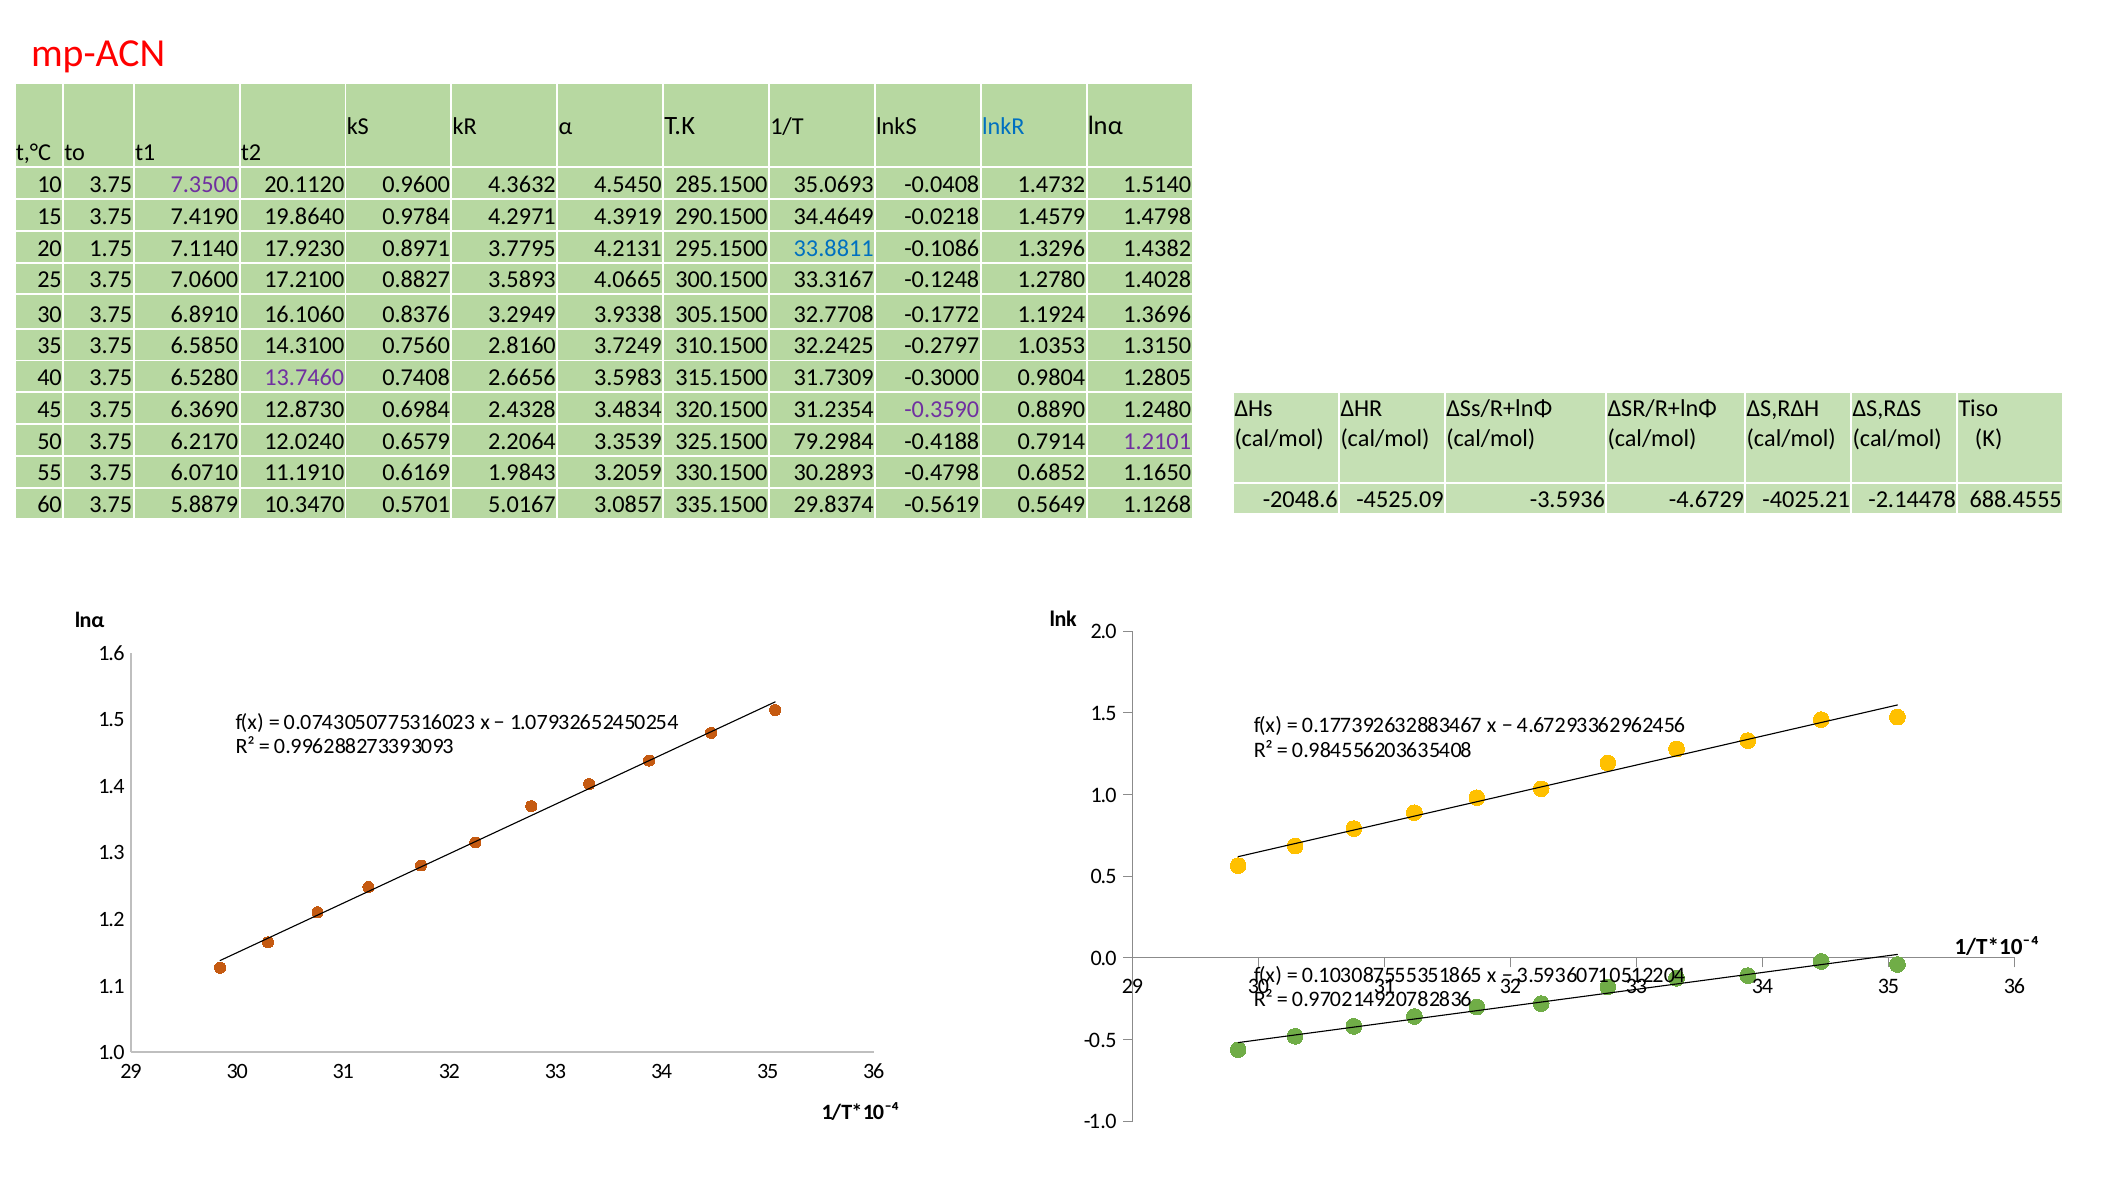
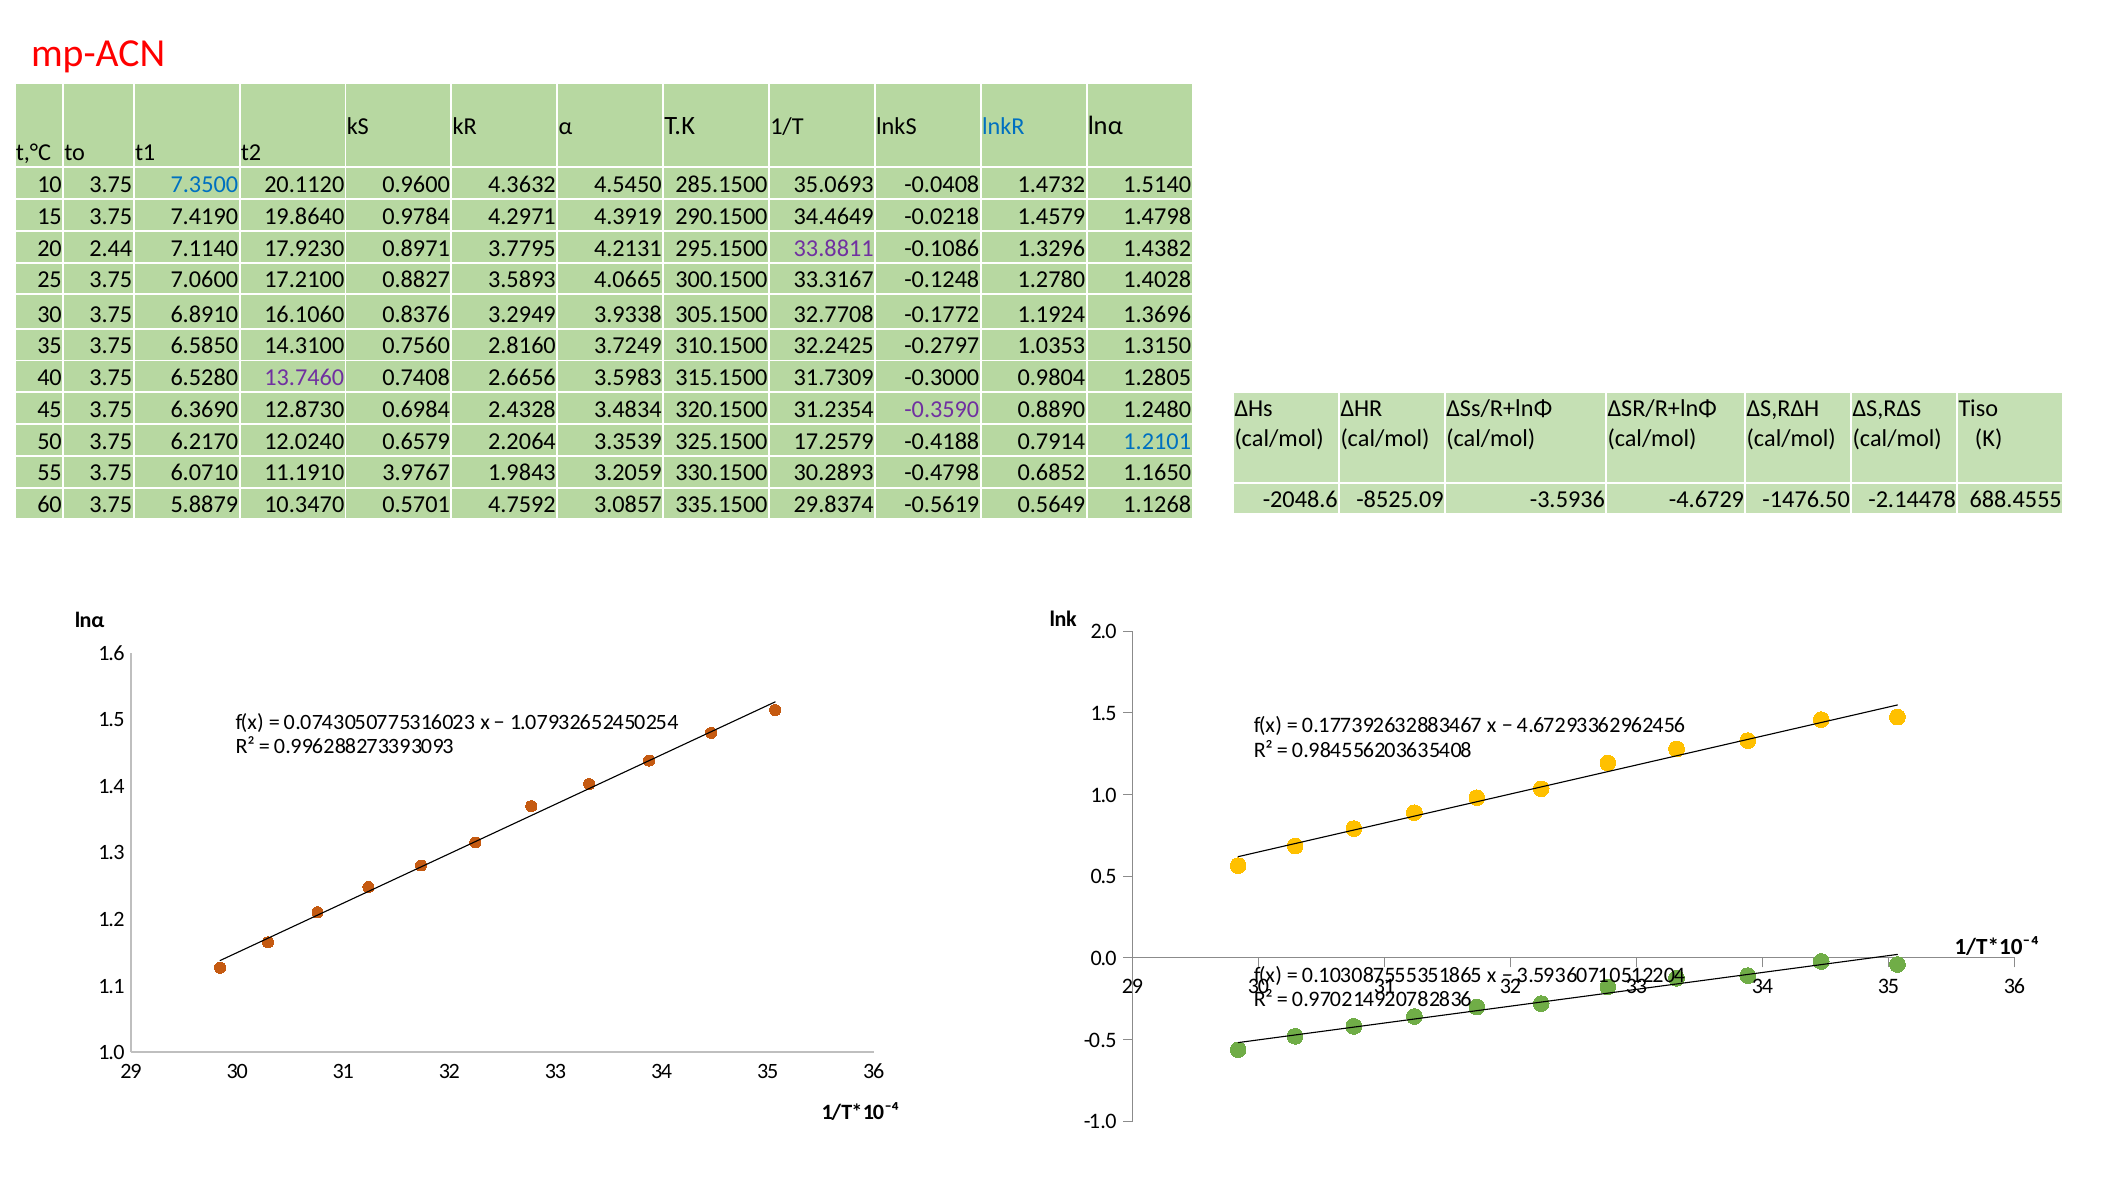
7.3500 colour: purple -> blue (204, 185)
1.75: 1.75 -> 2.44 (111, 248)
33.8811 colour: blue -> purple (834, 248)
79.2984: 79.2984 -> 17.2579 (834, 441)
1.2101 colour: purple -> blue (1157, 441)
0.6169: 0.6169 -> 3.9767 (416, 473)
-4525.09: -4525.09 -> -8525.09 (1400, 500)
-4025.21: -4025.21 -> -1476.50 (1806, 500)
5.0167: 5.0167 -> 4.7592 (522, 505)
